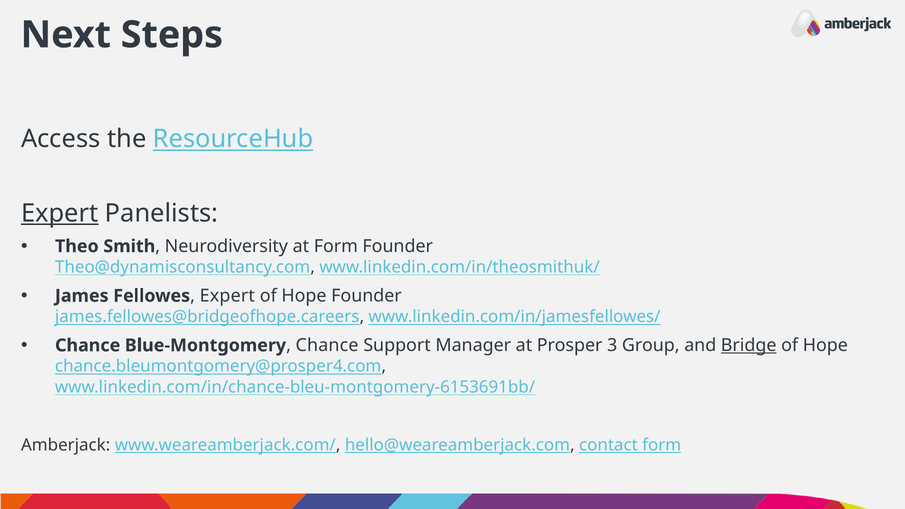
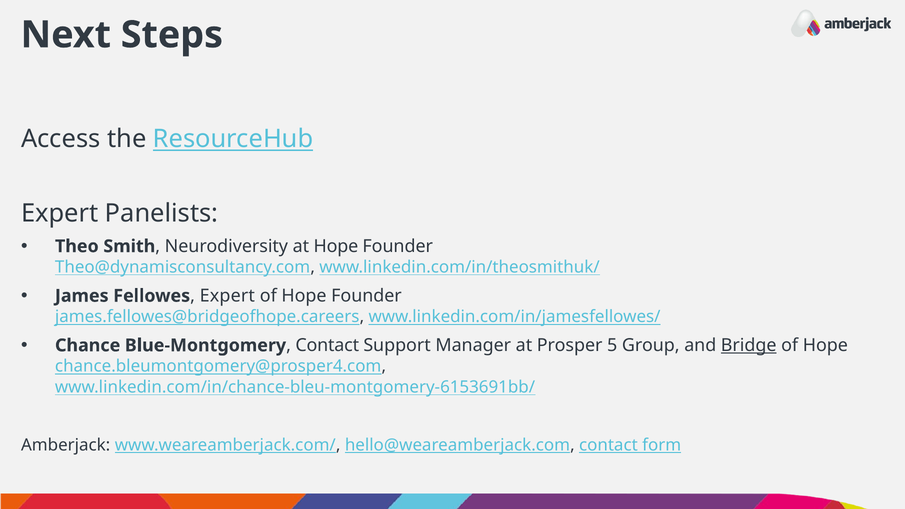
Expert underline: present -> none (60, 213)
at Form: Form -> Hope (336, 246)
Chance: Chance -> Contact (327, 345)
3: 3 -> 5 (612, 345)
